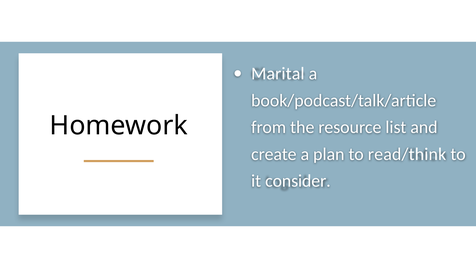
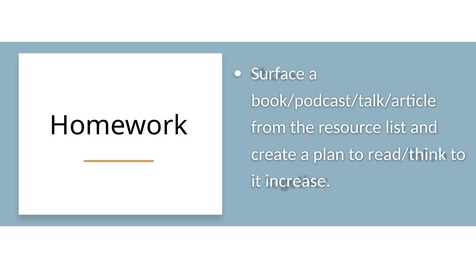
Marital: Marital -> Surface (278, 74)
consider: consider -> increase (298, 181)
